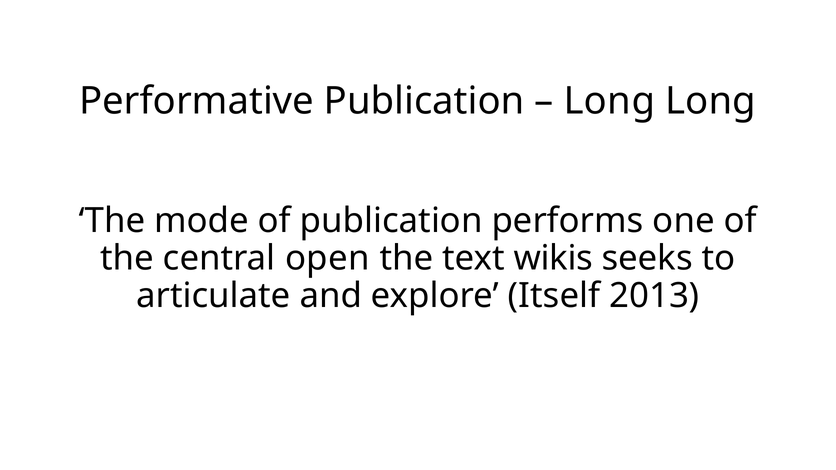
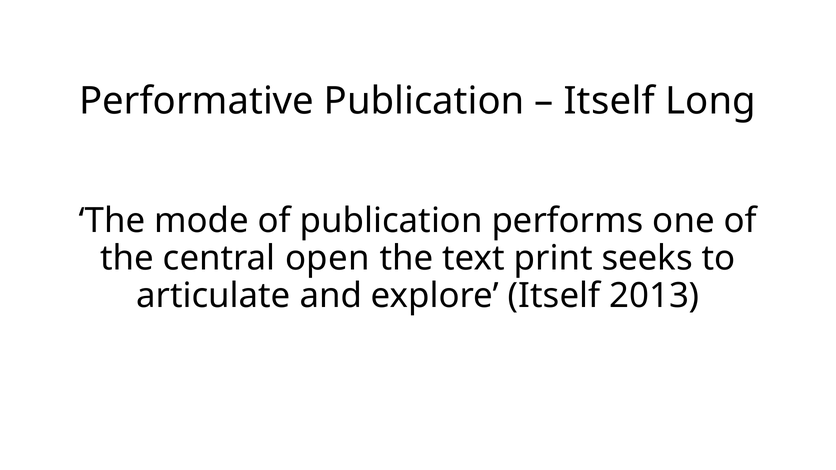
Long: Long -> Itself (609, 101)
wikis: wikis -> print (553, 258)
